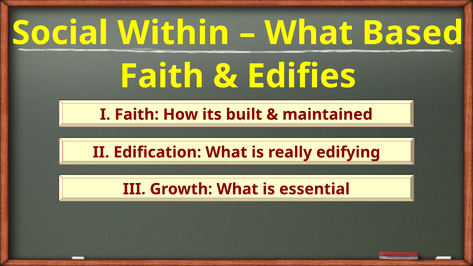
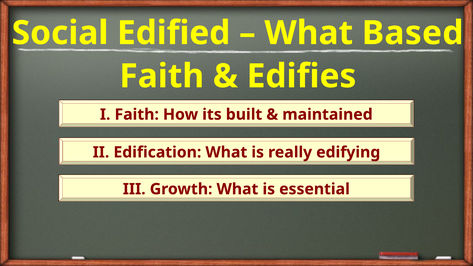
Within: Within -> Edified (174, 33)
